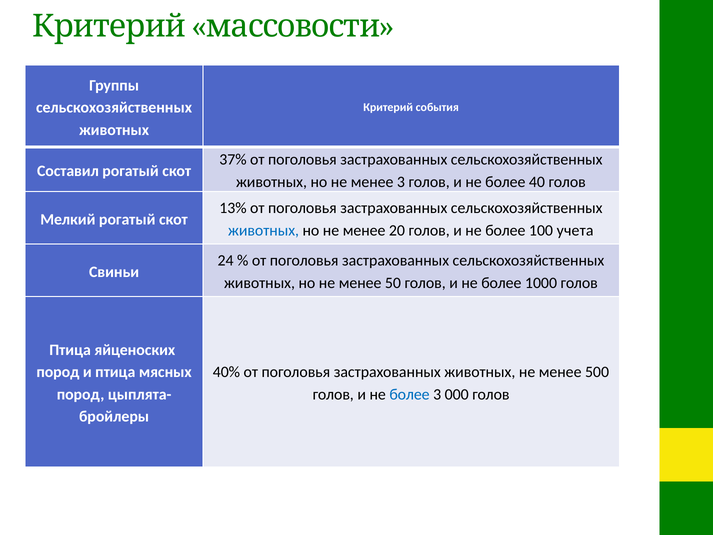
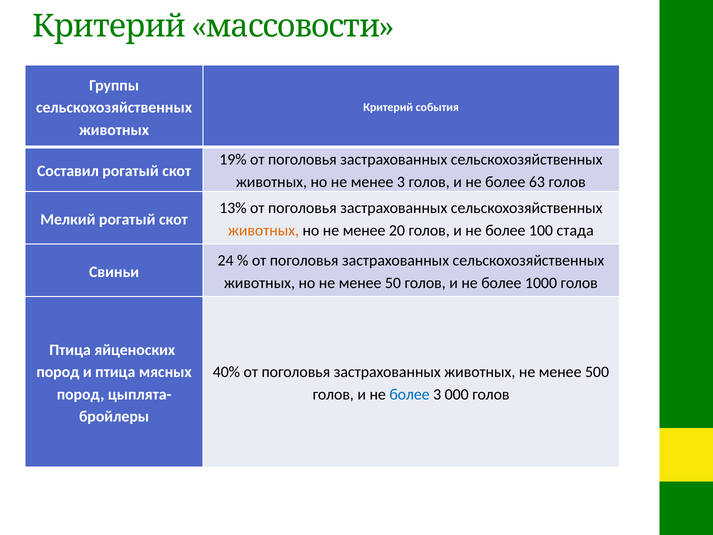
37%: 37% -> 19% (233, 160)
40: 40 -> 63 (537, 182)
животных colour: blue -> orange (264, 230)
учета: учета -> стада (575, 230)
